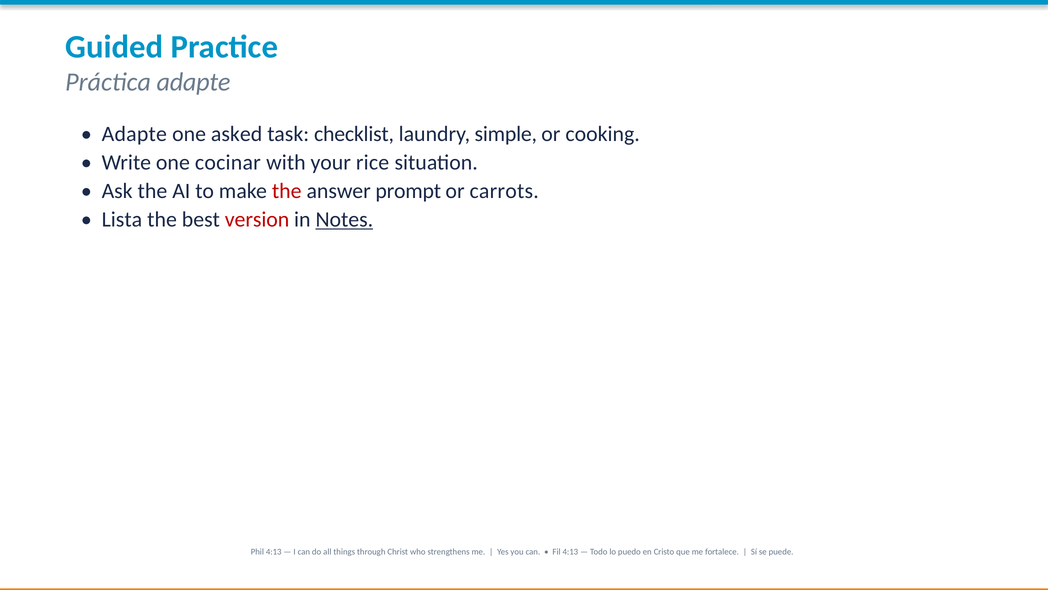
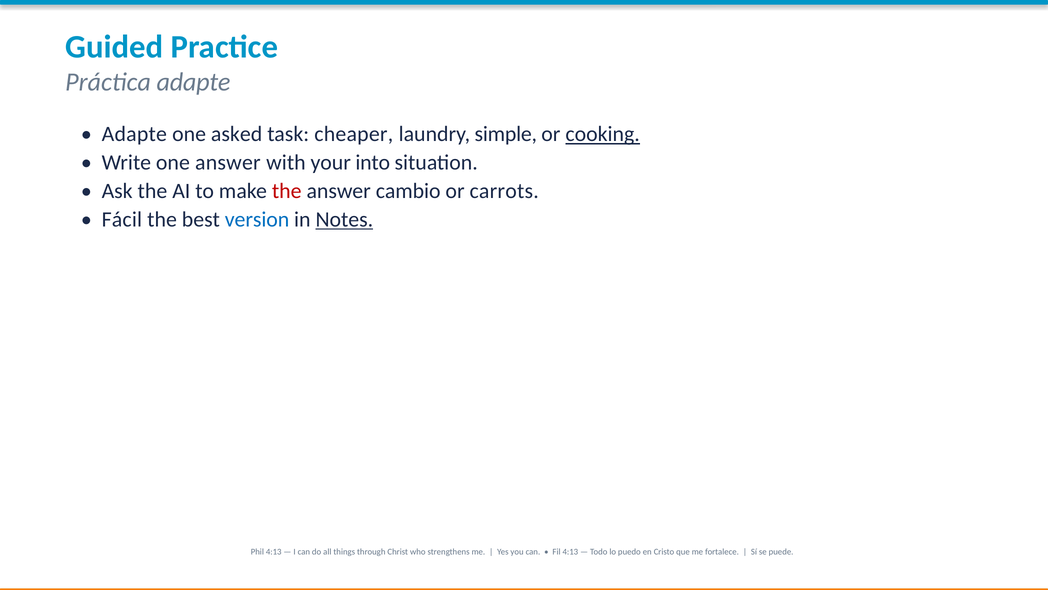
checklist: checklist -> cheaper (354, 134)
cooking underline: none -> present (603, 134)
one cocinar: cocinar -> answer (228, 163)
rice: rice -> into (373, 163)
prompt: prompt -> cambio (408, 191)
Lista: Lista -> Fácil (122, 219)
version colour: red -> blue (257, 219)
